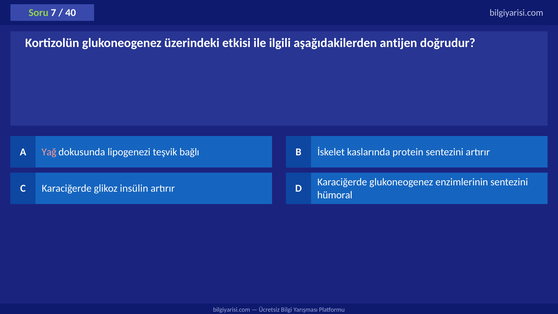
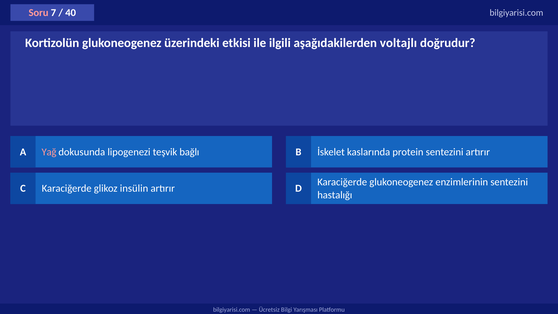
Soru colour: light green -> pink (39, 13)
antijen: antijen -> voltajlı (398, 43)
hümoral: hümoral -> hastalığı (335, 195)
